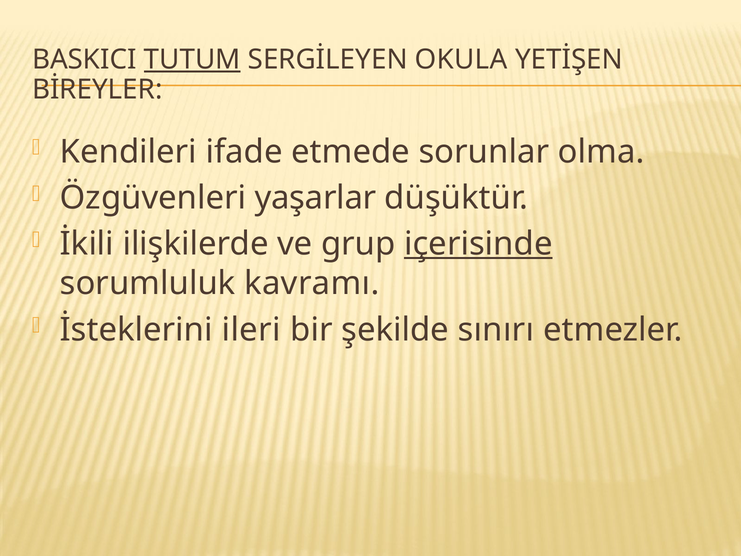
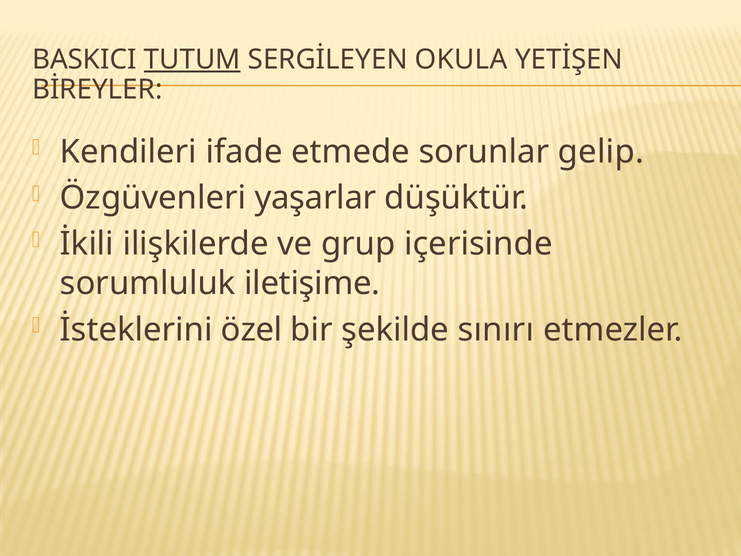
olma: olma -> gelip (601, 152)
içerisinde underline: present -> none (478, 244)
kavramı: kavramı -> iletişime (312, 283)
ileri: ileri -> özel (252, 330)
